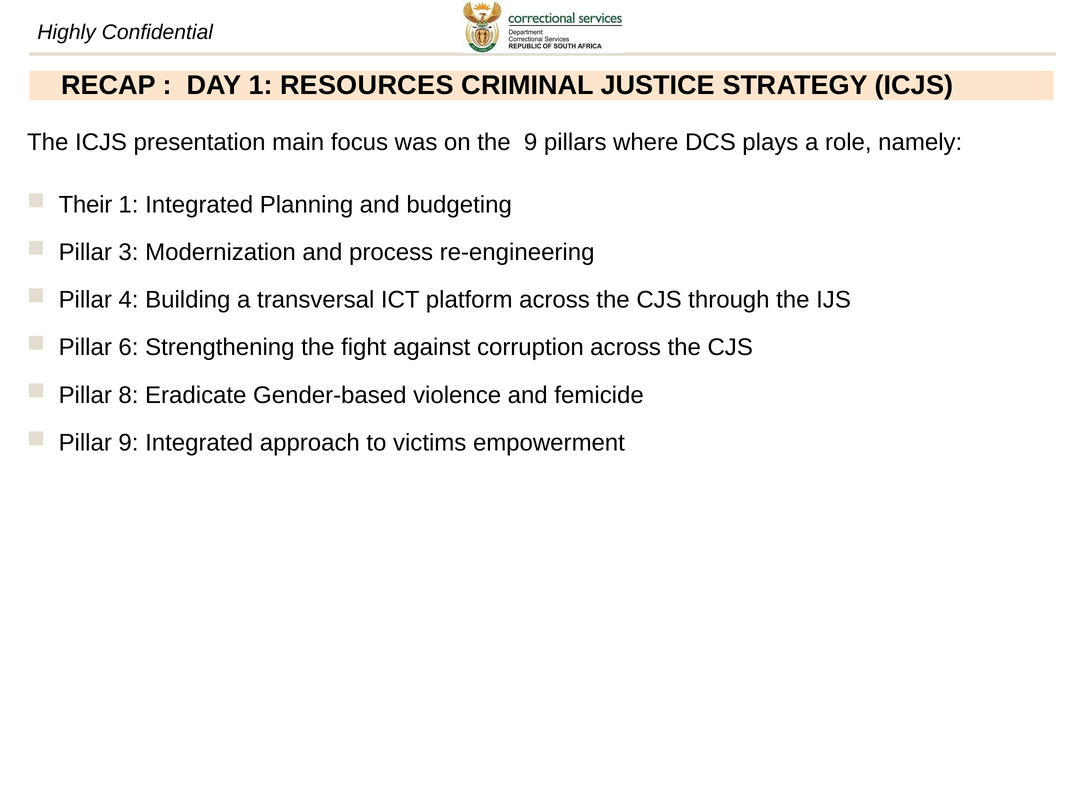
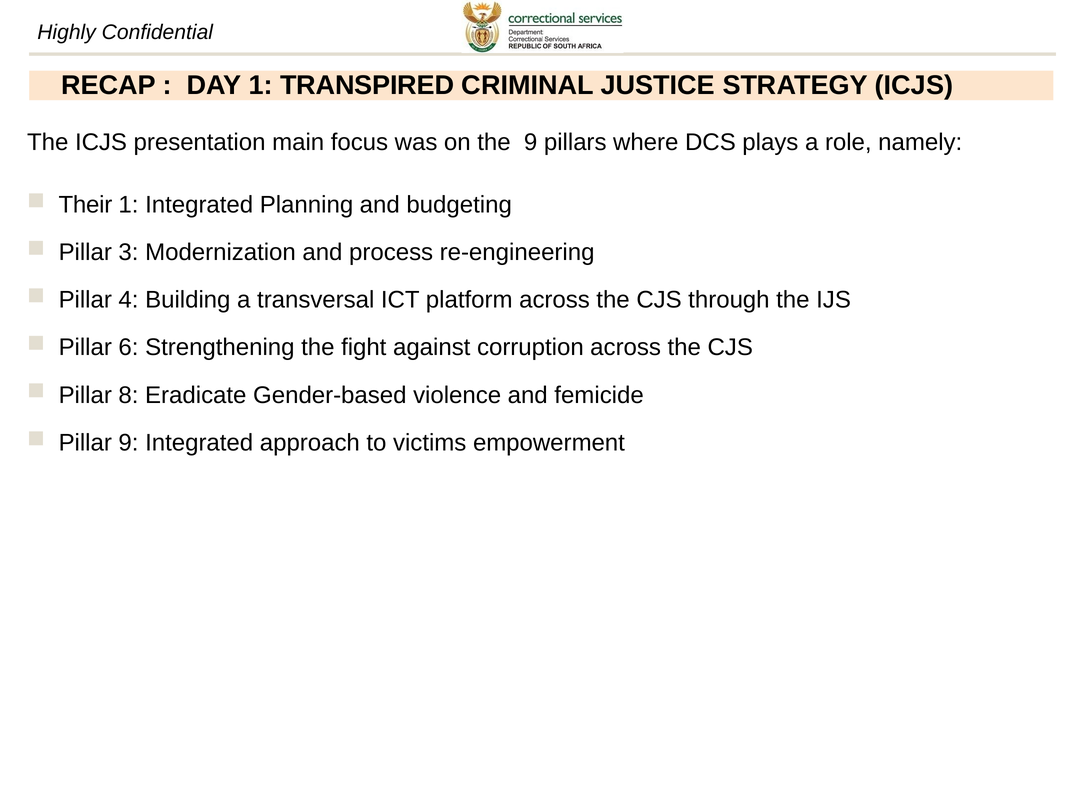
RESOURCES: RESOURCES -> TRANSPIRED (367, 85)
